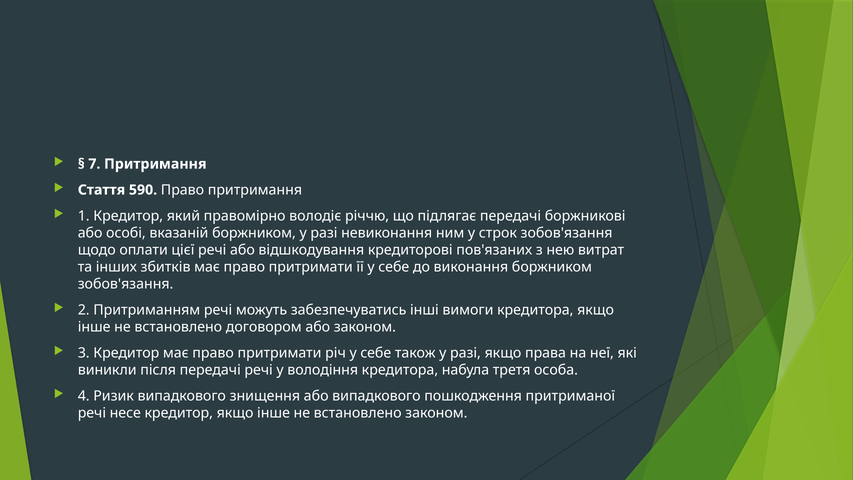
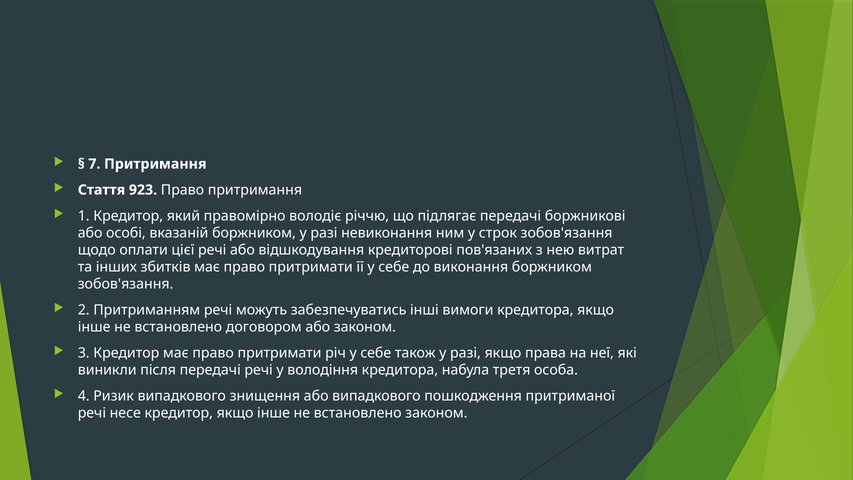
590: 590 -> 923 (143, 190)
